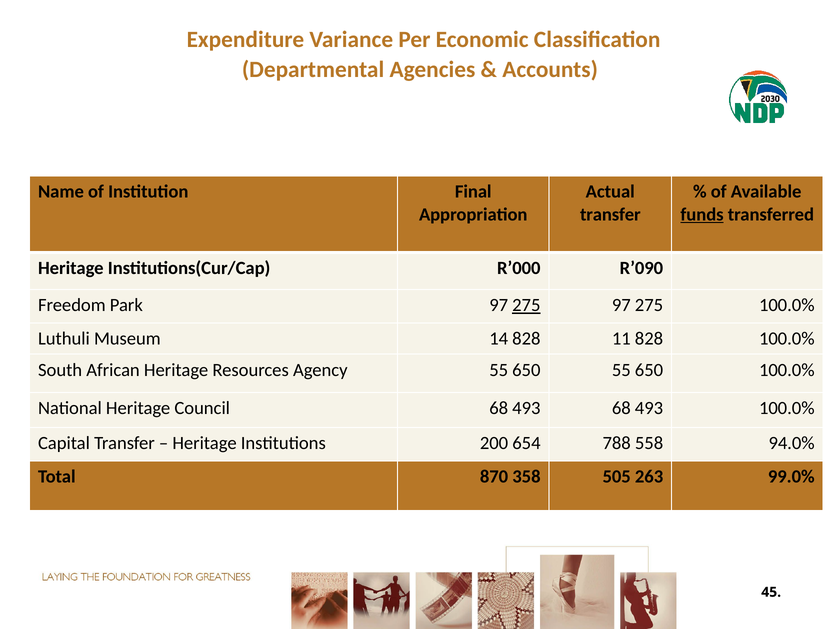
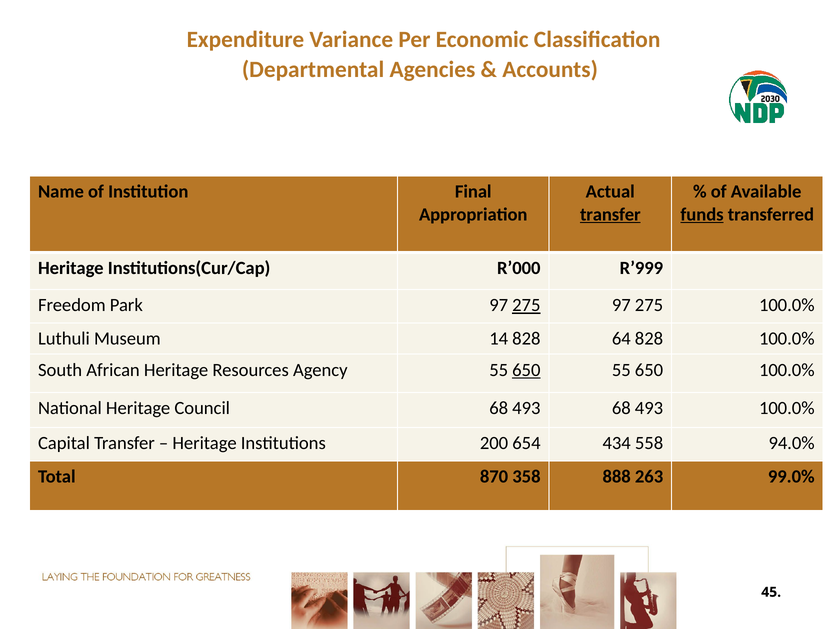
transfer underline: none -> present (610, 214)
R’090: R’090 -> R’999 (641, 268)
11: 11 -> 64 (621, 339)
650 underline: none -> present (526, 370)
788: 788 -> 434 (617, 443)
505: 505 -> 888 (617, 477)
